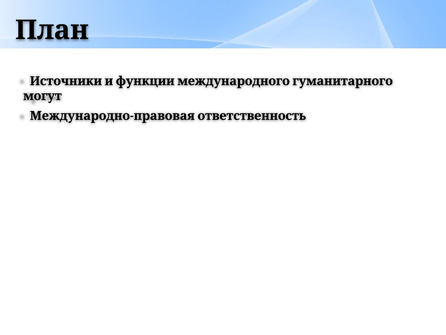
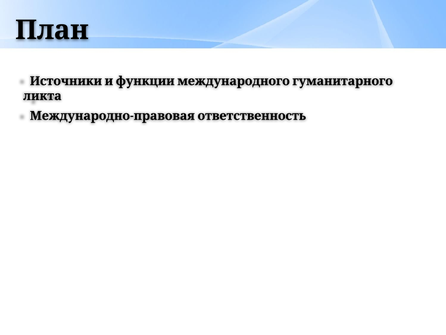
могут: могут -> ликта (42, 96)
